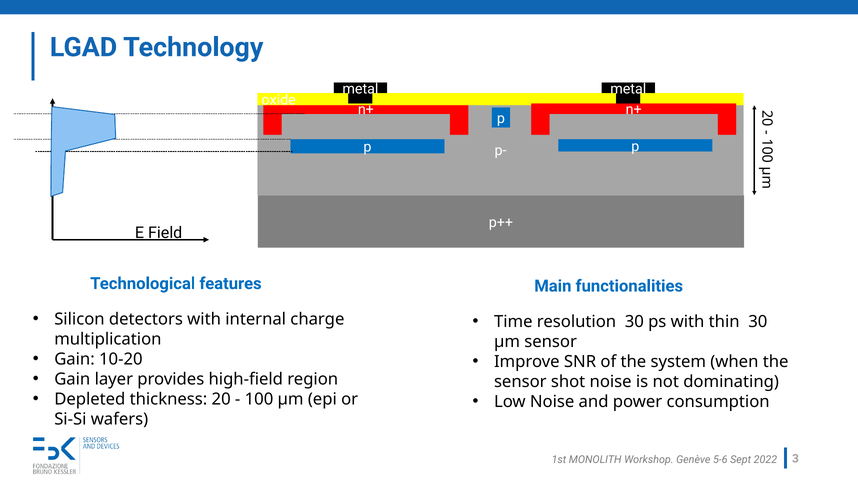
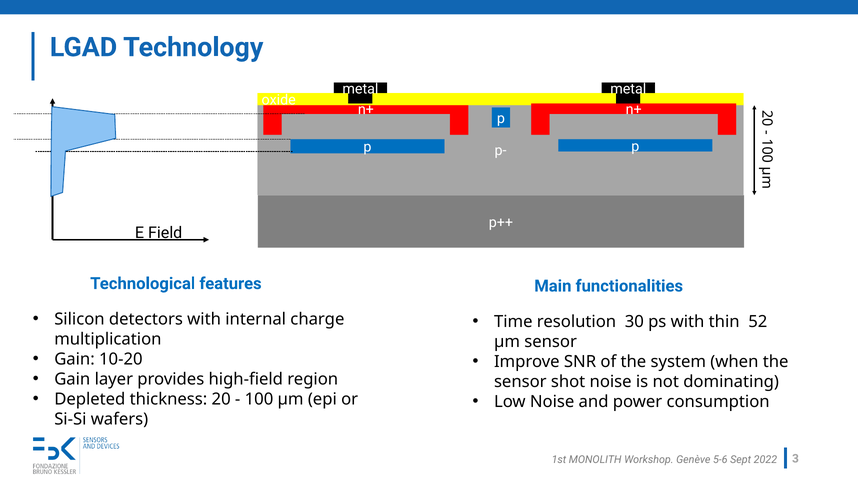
thin 30: 30 -> 52 (758, 321)
